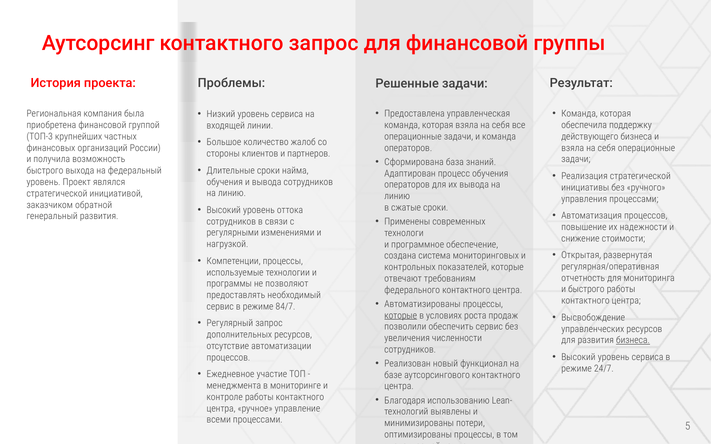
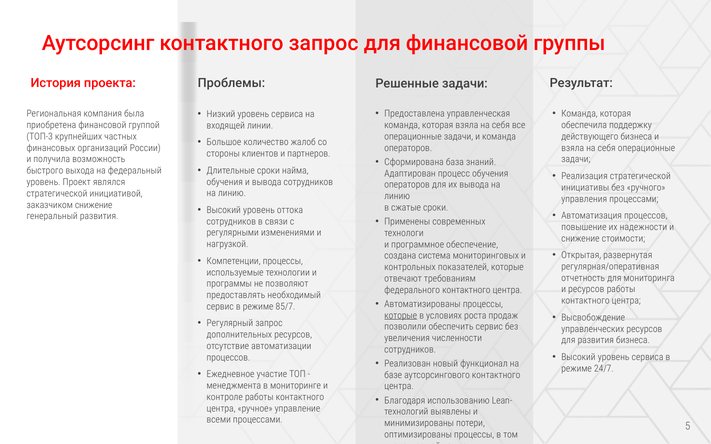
заказчиком обратной: обратной -> снижение (94, 205)
и быстрого: быстрого -> ресурсов (586, 290)
84/7: 84/7 -> 85/7 (285, 307)
бизнеса underline: present -> none (633, 341)
